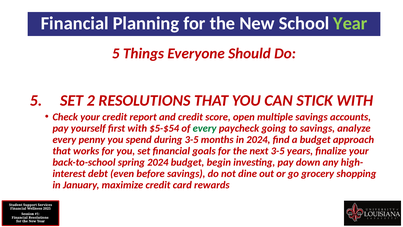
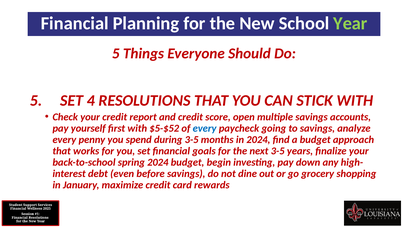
2: 2 -> 4 (91, 100)
$5-$54: $5-$54 -> $5-$52 (164, 128)
every colour: green -> blue (205, 128)
